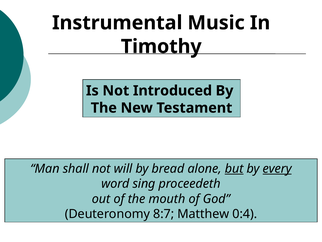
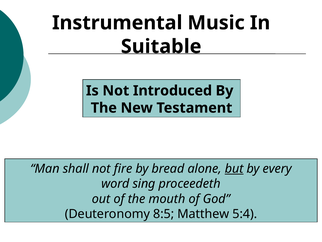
Timothy: Timothy -> Suitable (161, 46)
will: will -> fire (123, 168)
every underline: present -> none (277, 168)
8:7: 8:7 -> 8:5 (164, 213)
0:4: 0:4 -> 5:4 (245, 213)
